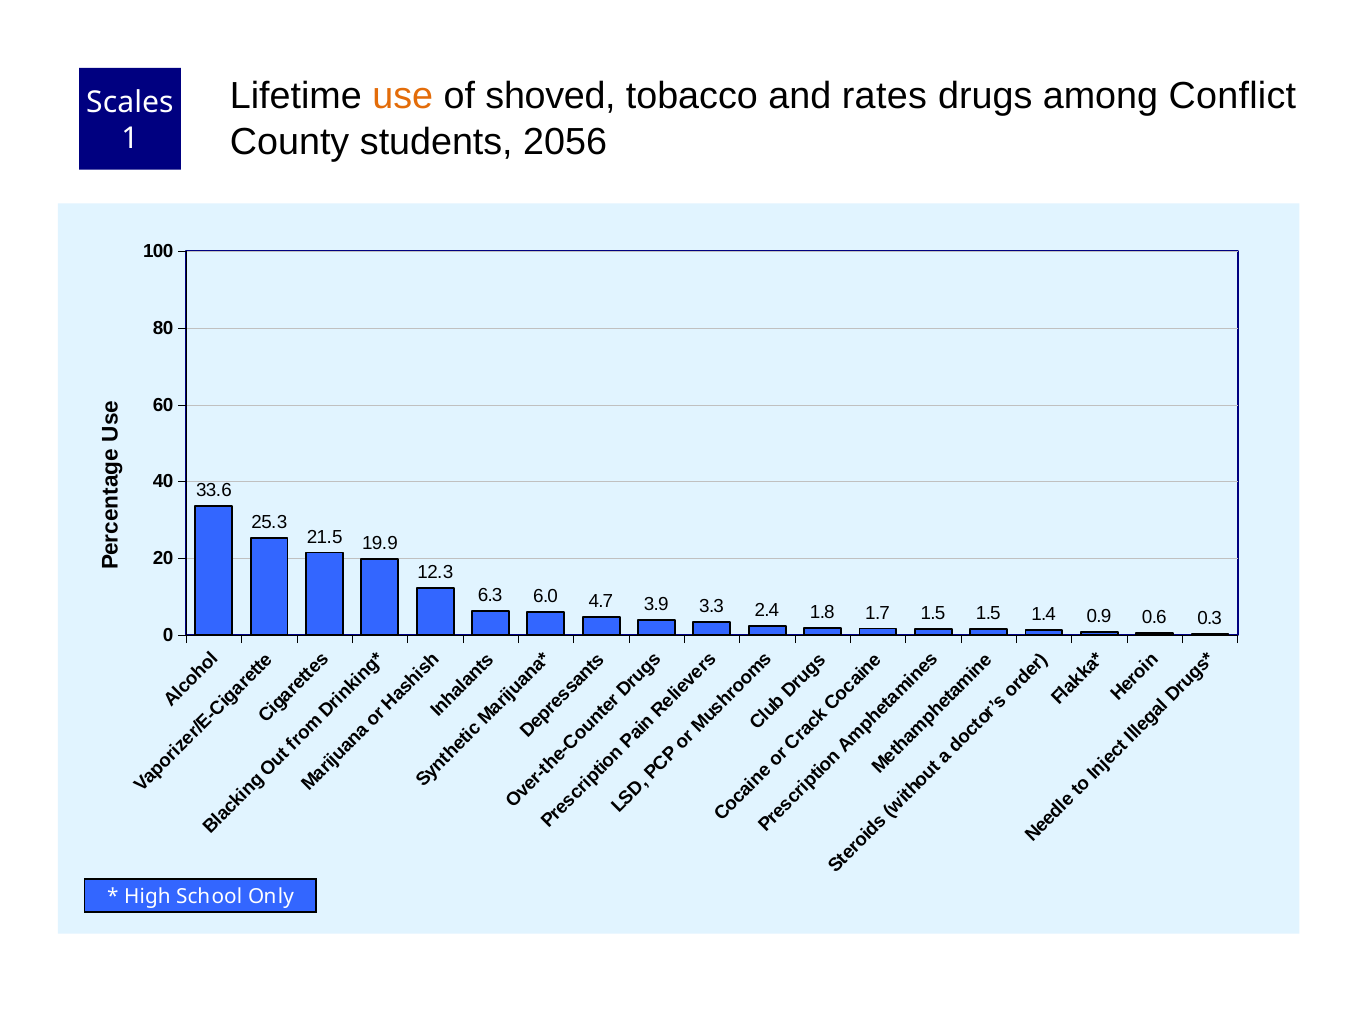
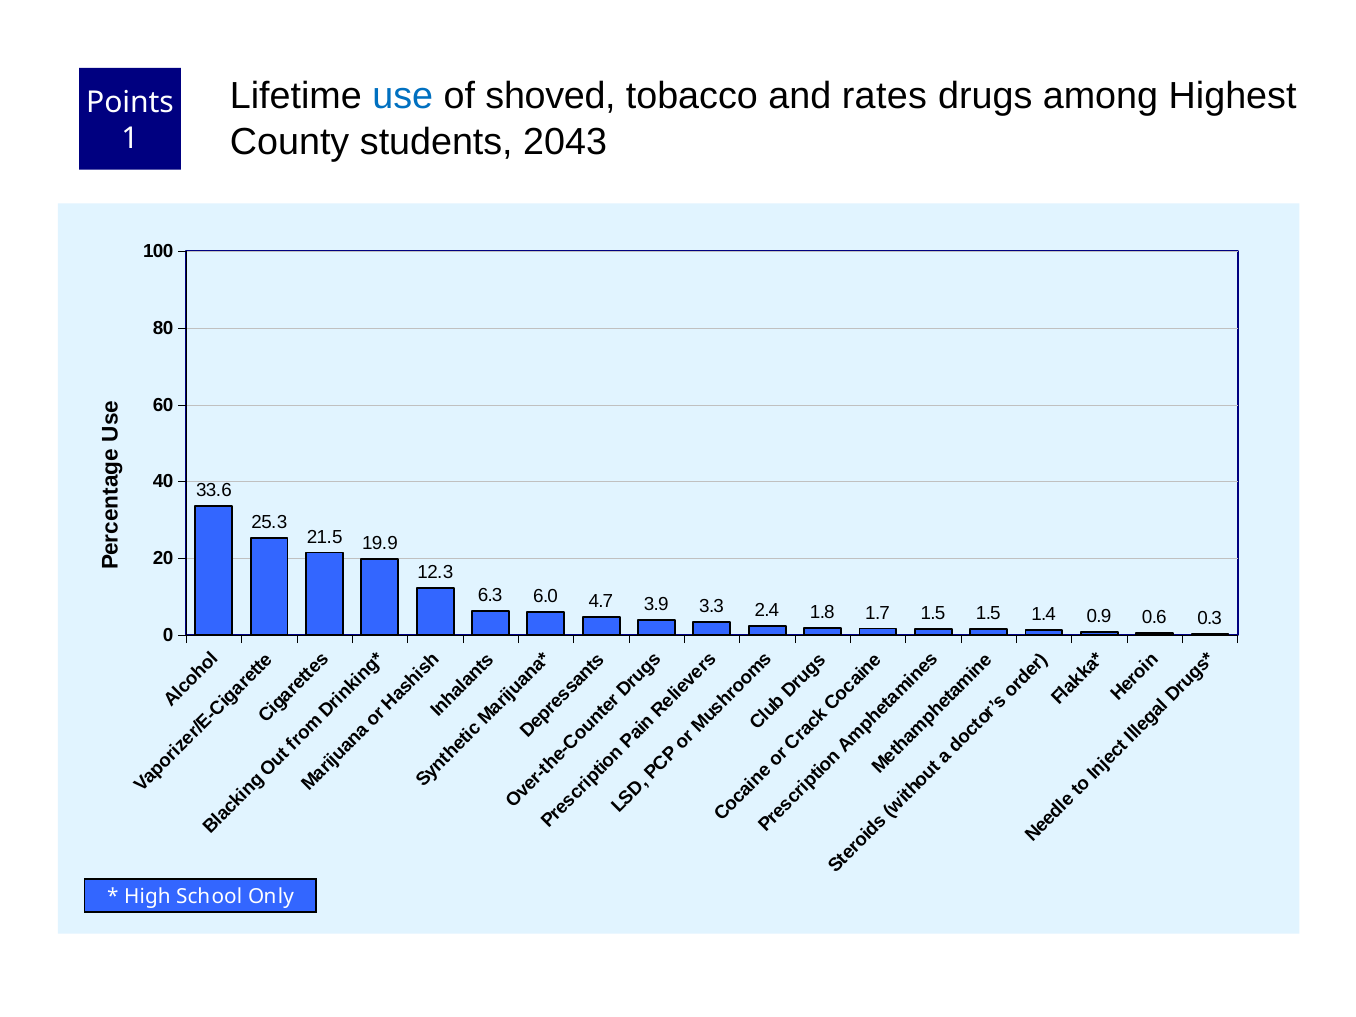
use colour: orange -> blue (403, 96)
Conflict: Conflict -> Highest (1233, 96)
Scales: Scales -> Points (130, 103)
2056: 2056 -> 2043 (565, 142)
